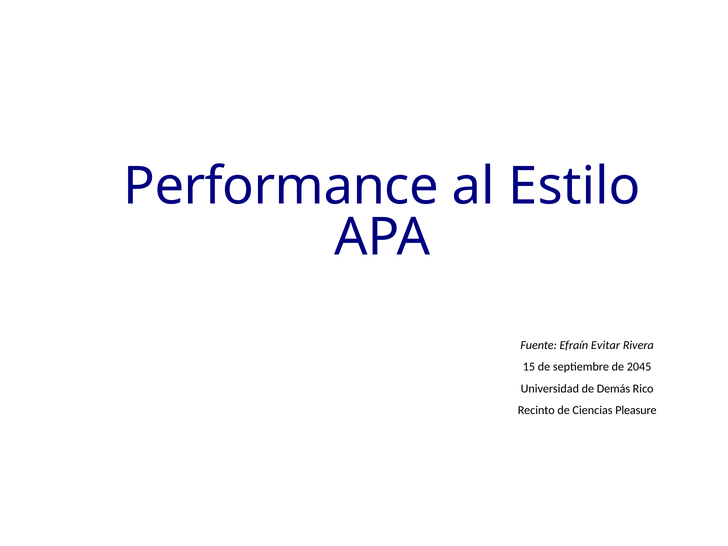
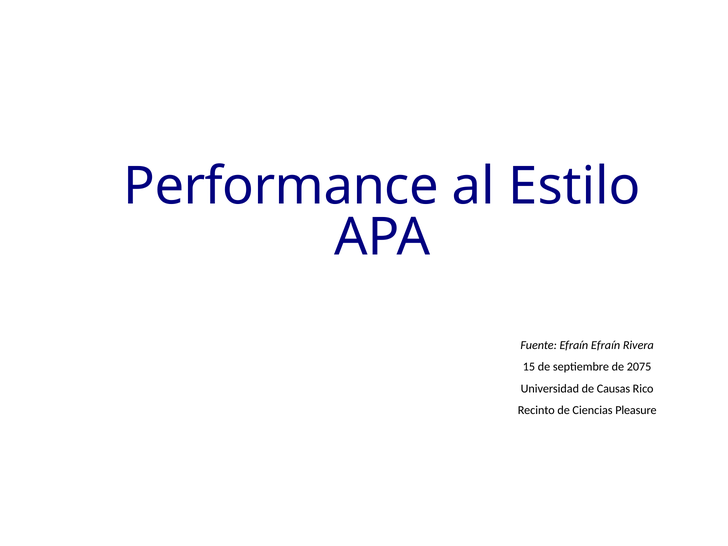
Efraín Evitar: Evitar -> Efraín (606, 345)
2045: 2045 -> 2075 (639, 367)
Demás: Demás -> Causas (613, 389)
